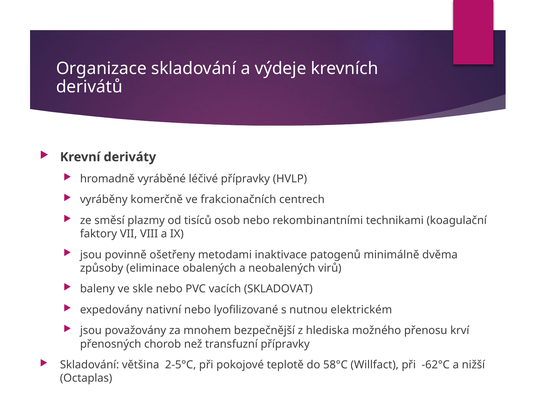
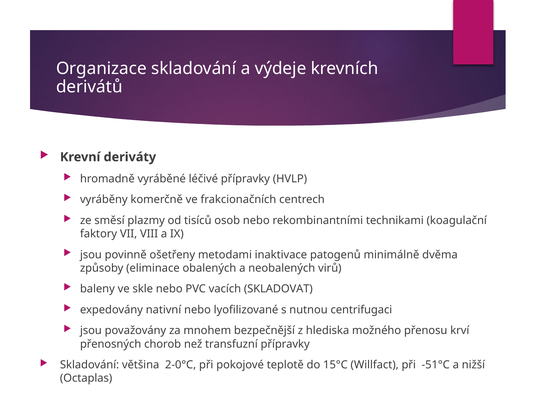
elektrickém: elektrickém -> centrifugaci (361, 309)
2-5°C: 2-5°C -> 2-0°C (181, 364)
58°C: 58°C -> 15°C (335, 364)
-62°C: -62°C -> -51°C (436, 364)
